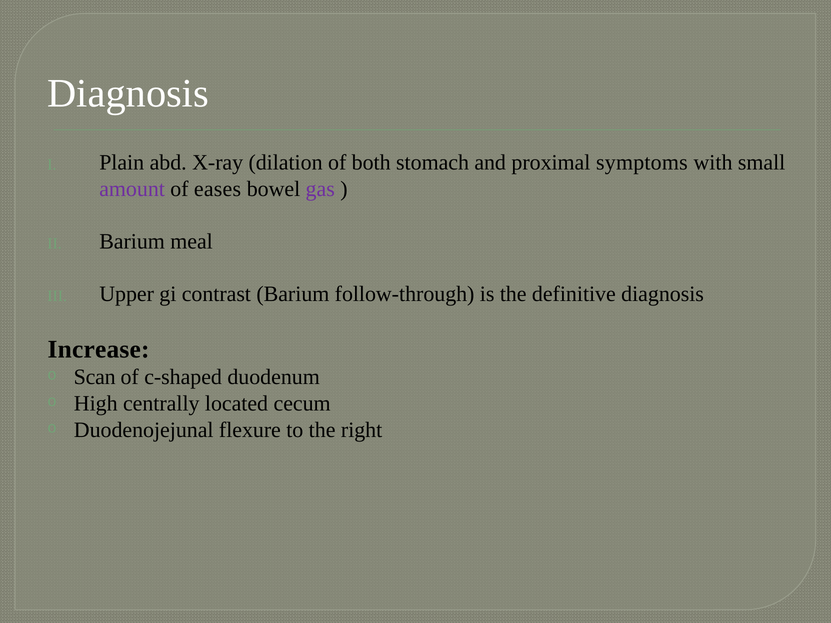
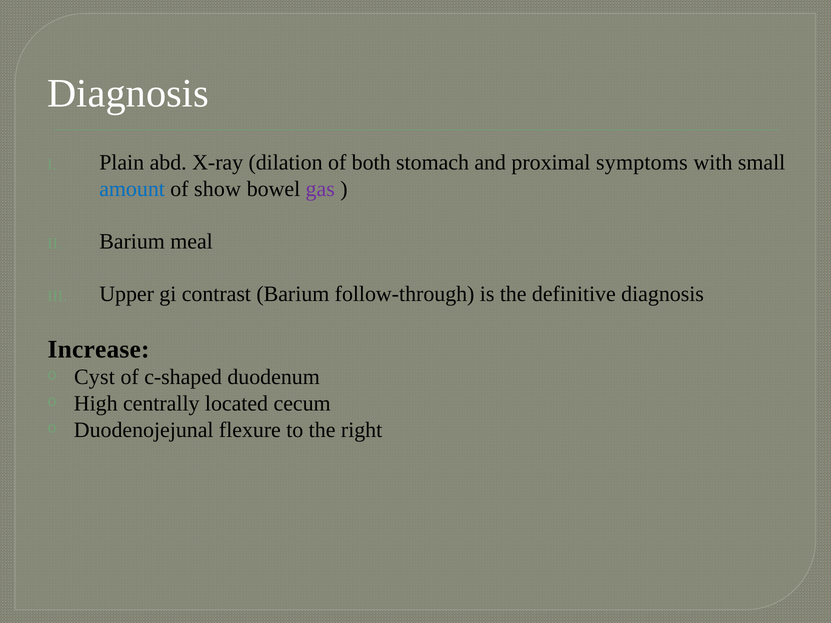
amount colour: purple -> blue (132, 189)
eases: eases -> show (217, 189)
Scan: Scan -> Cyst (94, 377)
